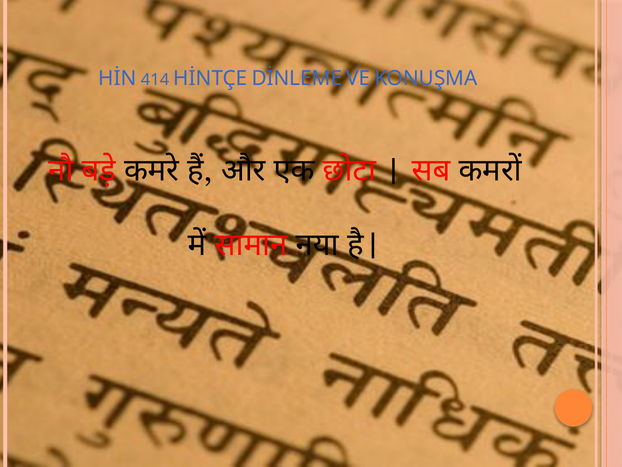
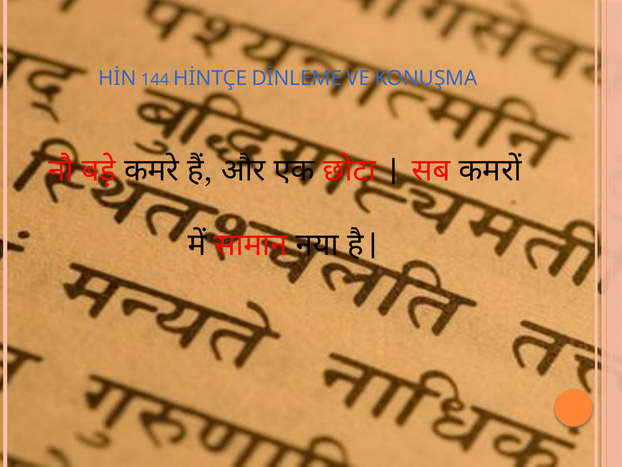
414: 414 -> 144 (155, 80)
